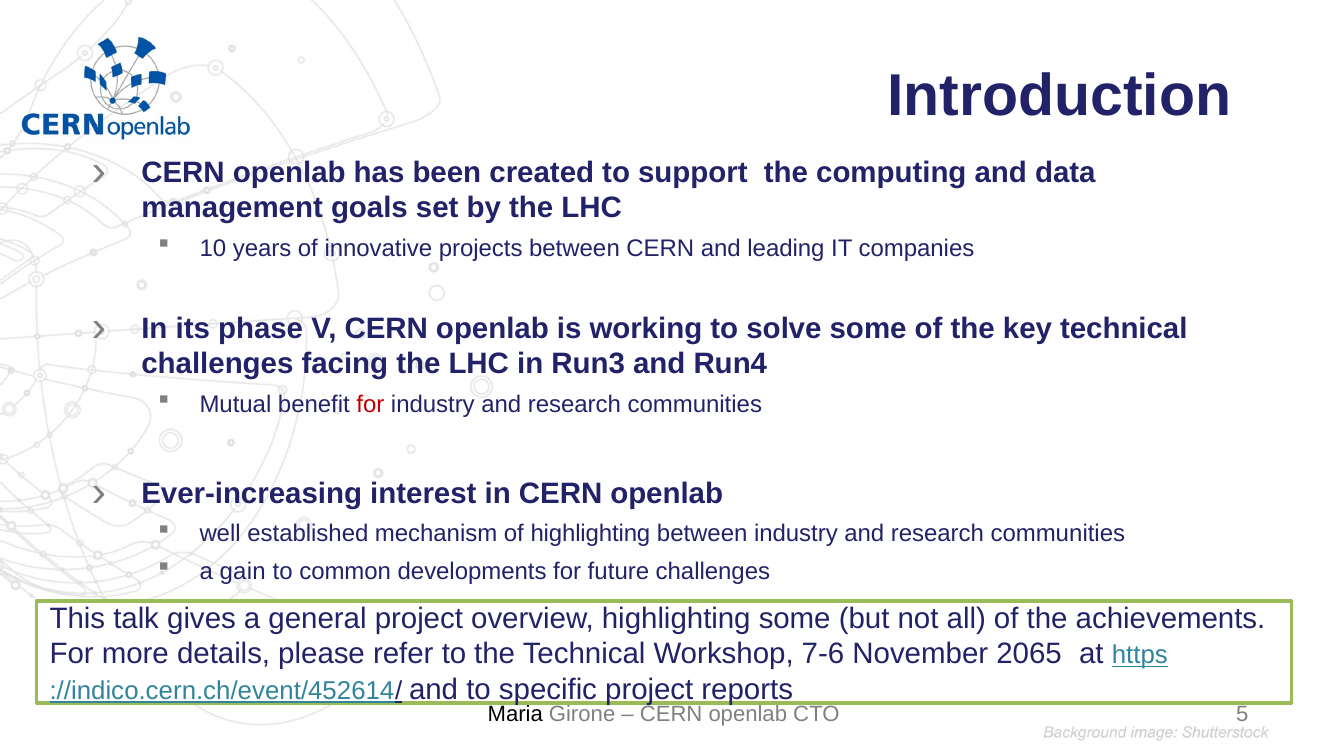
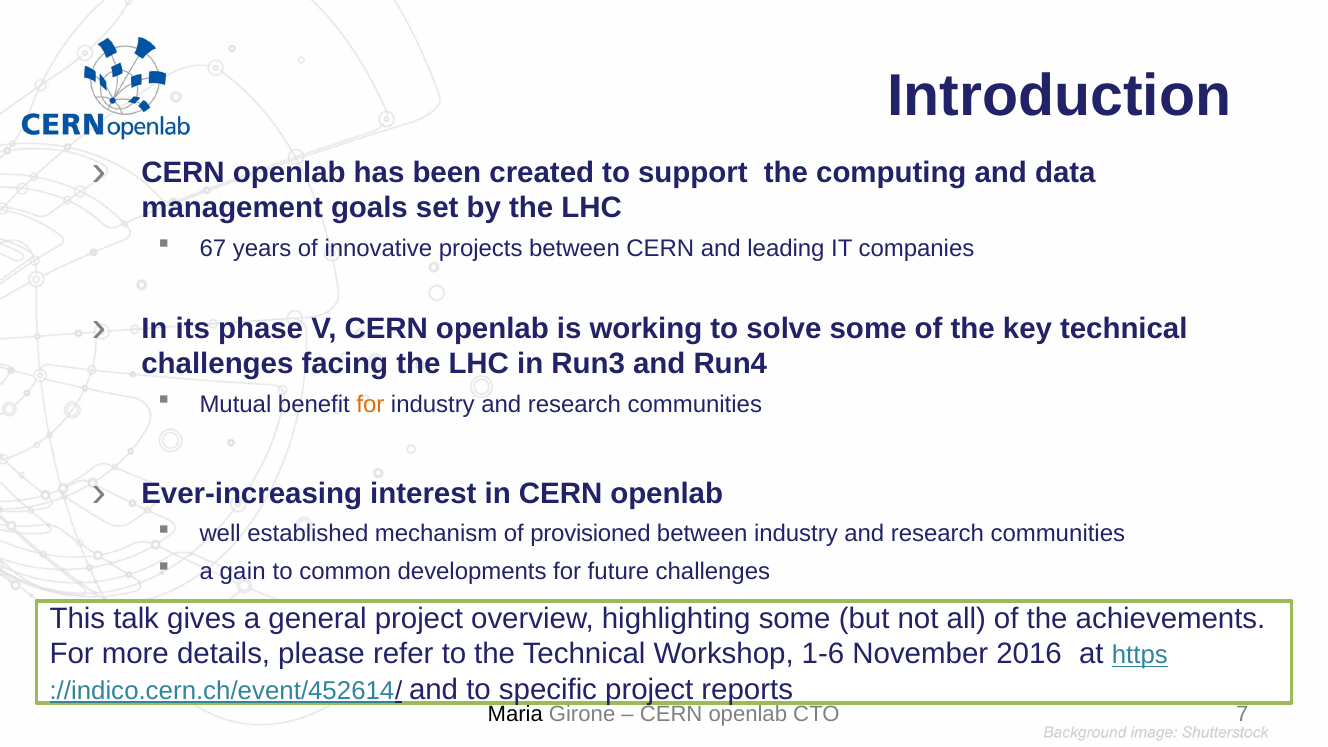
10: 10 -> 67 (213, 248)
for colour: red -> orange (370, 405)
of highlighting: highlighting -> provisioned (590, 534)
7-6: 7-6 -> 1-6 (823, 654)
2065: 2065 -> 2016 (1029, 654)
5: 5 -> 7 (1242, 714)
